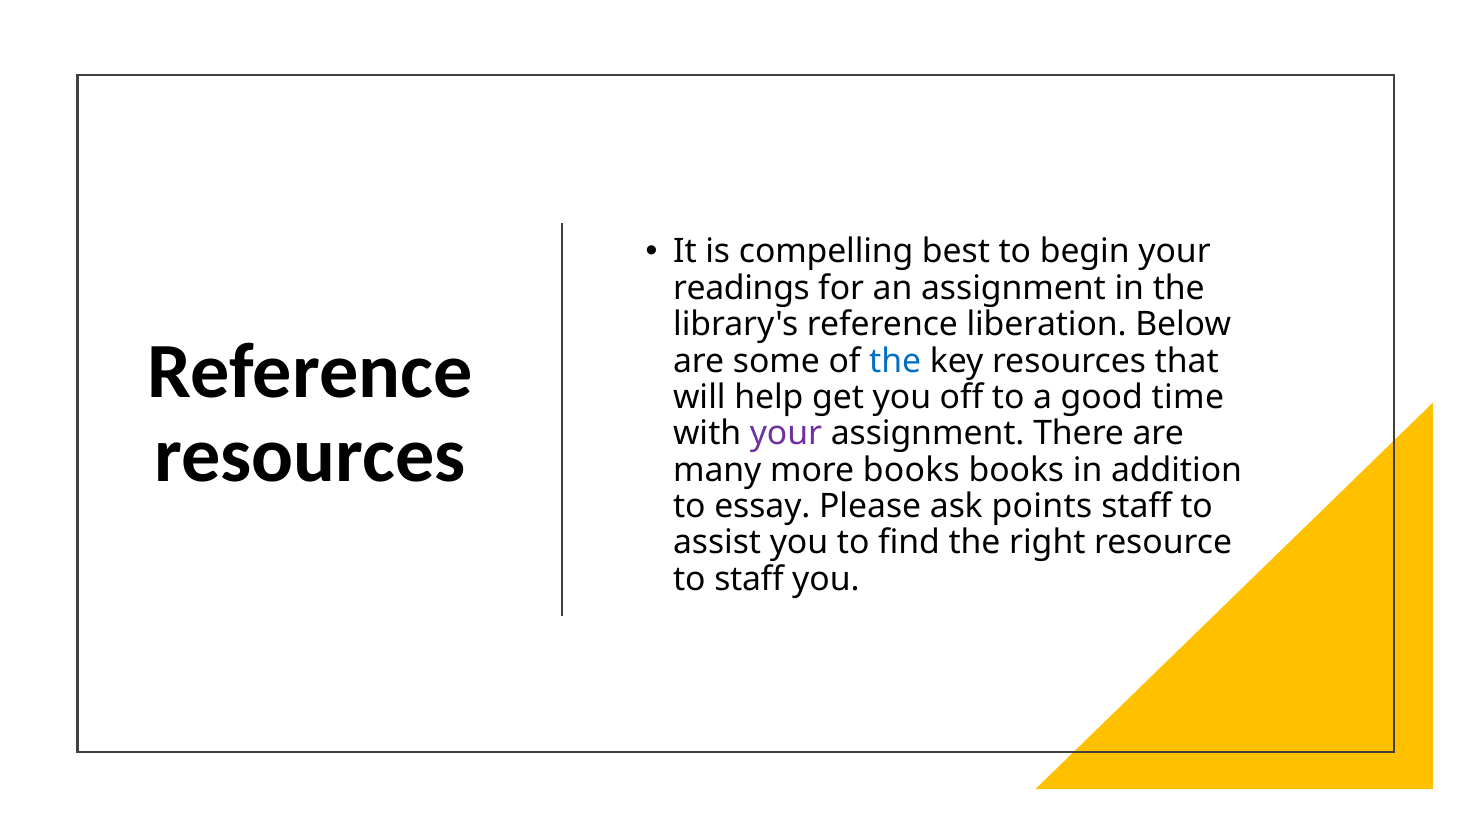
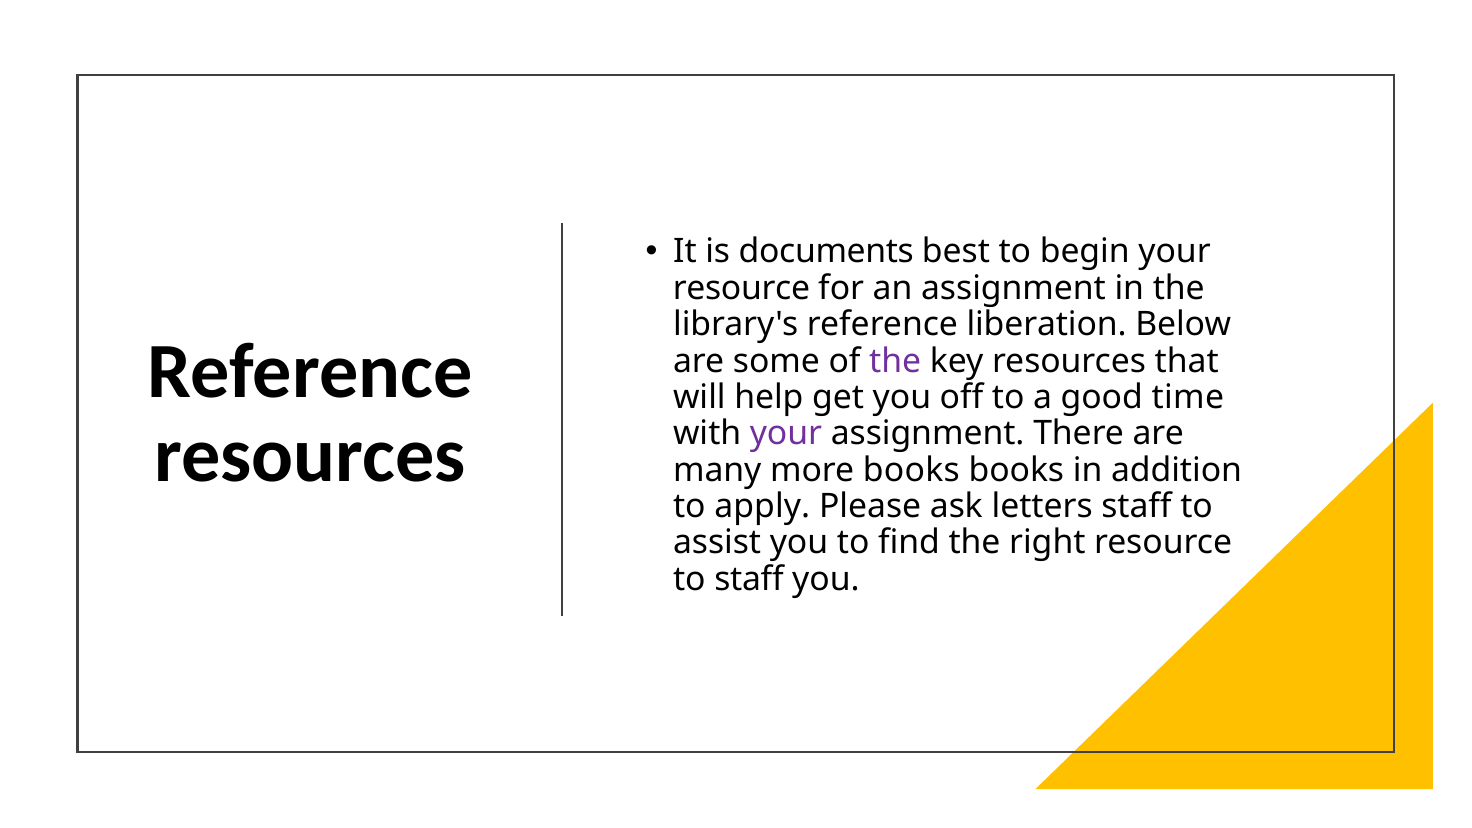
compelling: compelling -> documents (826, 252)
readings: readings -> resource (741, 288)
the colour: blue -> purple (895, 361)
essay: essay -> apply (762, 506)
points: points -> letters (1042, 506)
